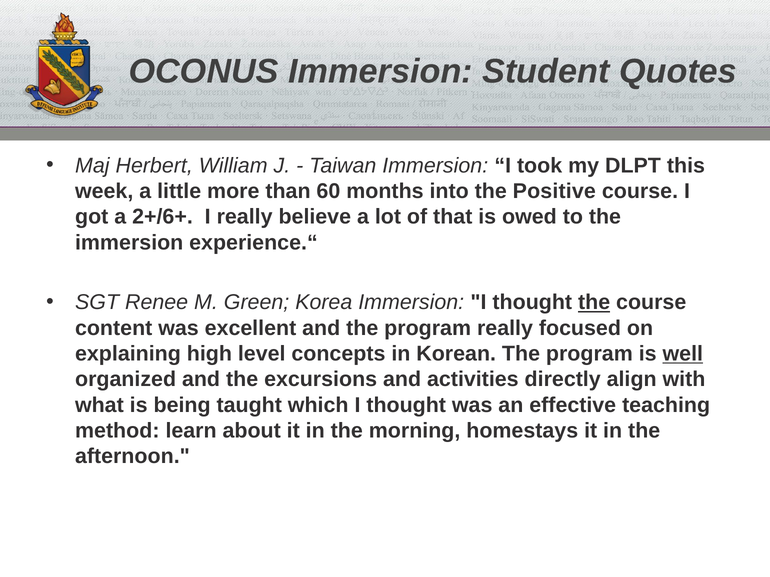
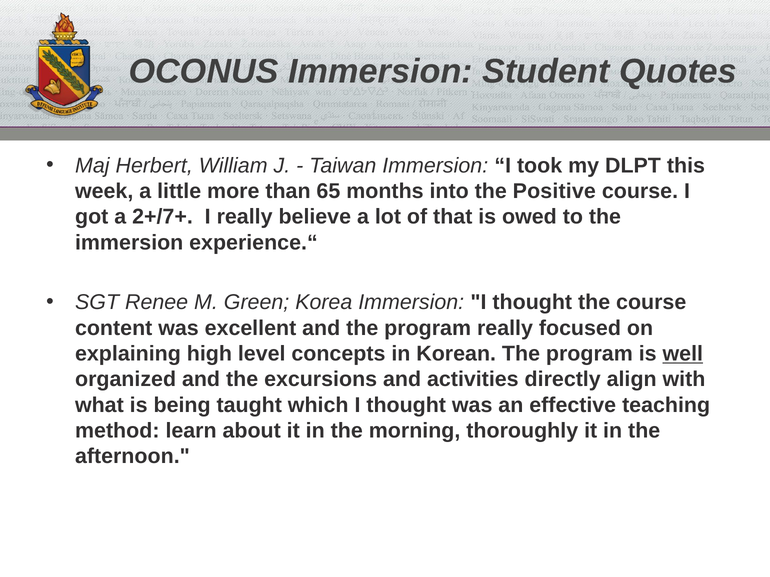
60: 60 -> 65 (328, 191)
2+/6+: 2+/6+ -> 2+/7+ (162, 217)
the underline: present -> none (594, 303)
homestays: homestays -> thoroughly (522, 431)
